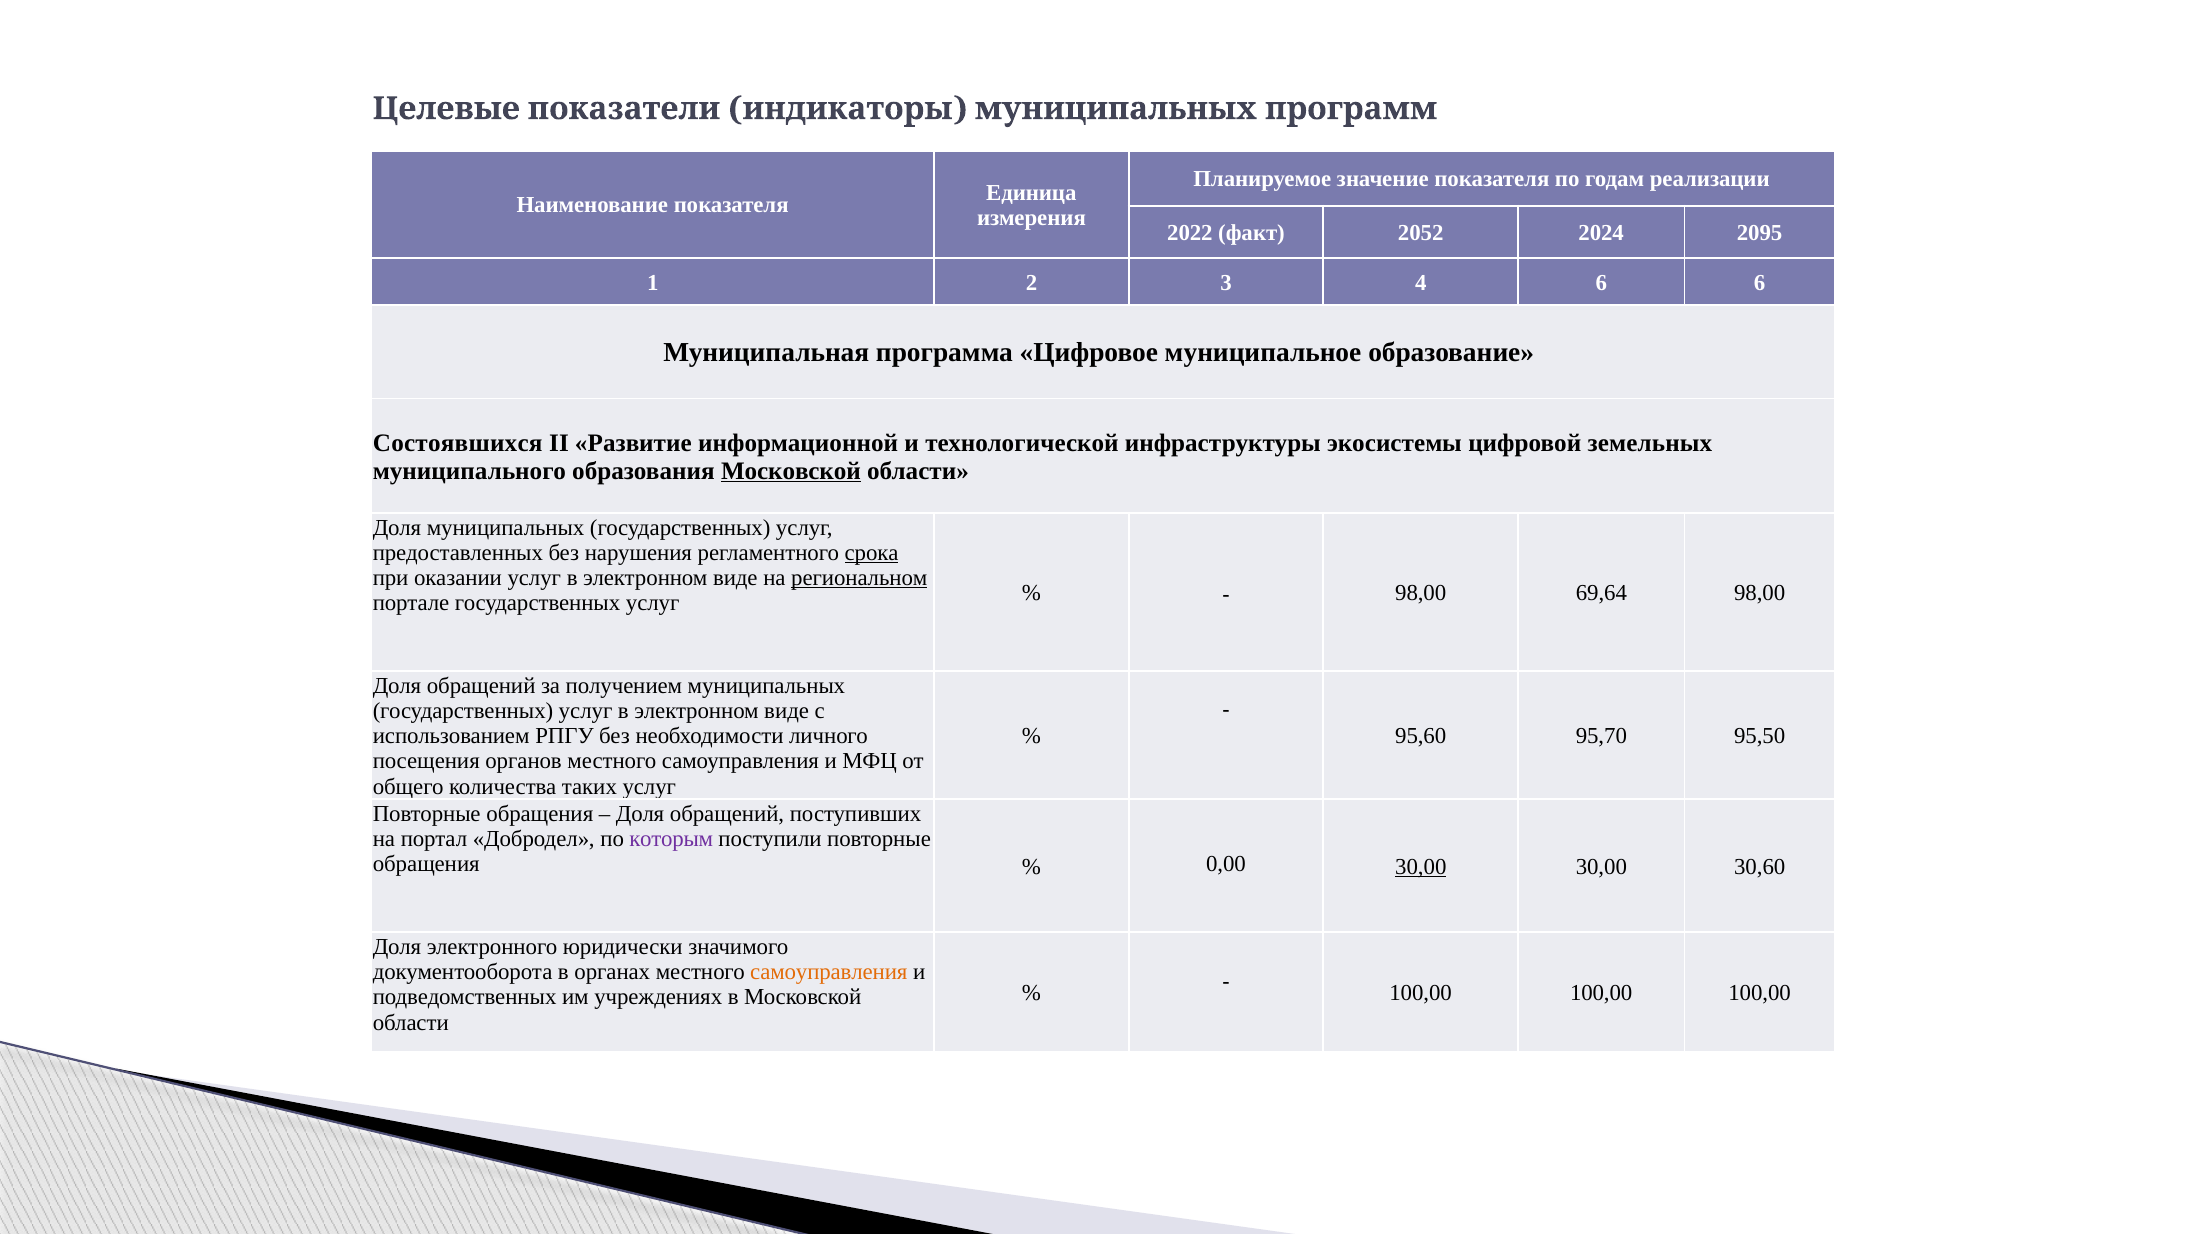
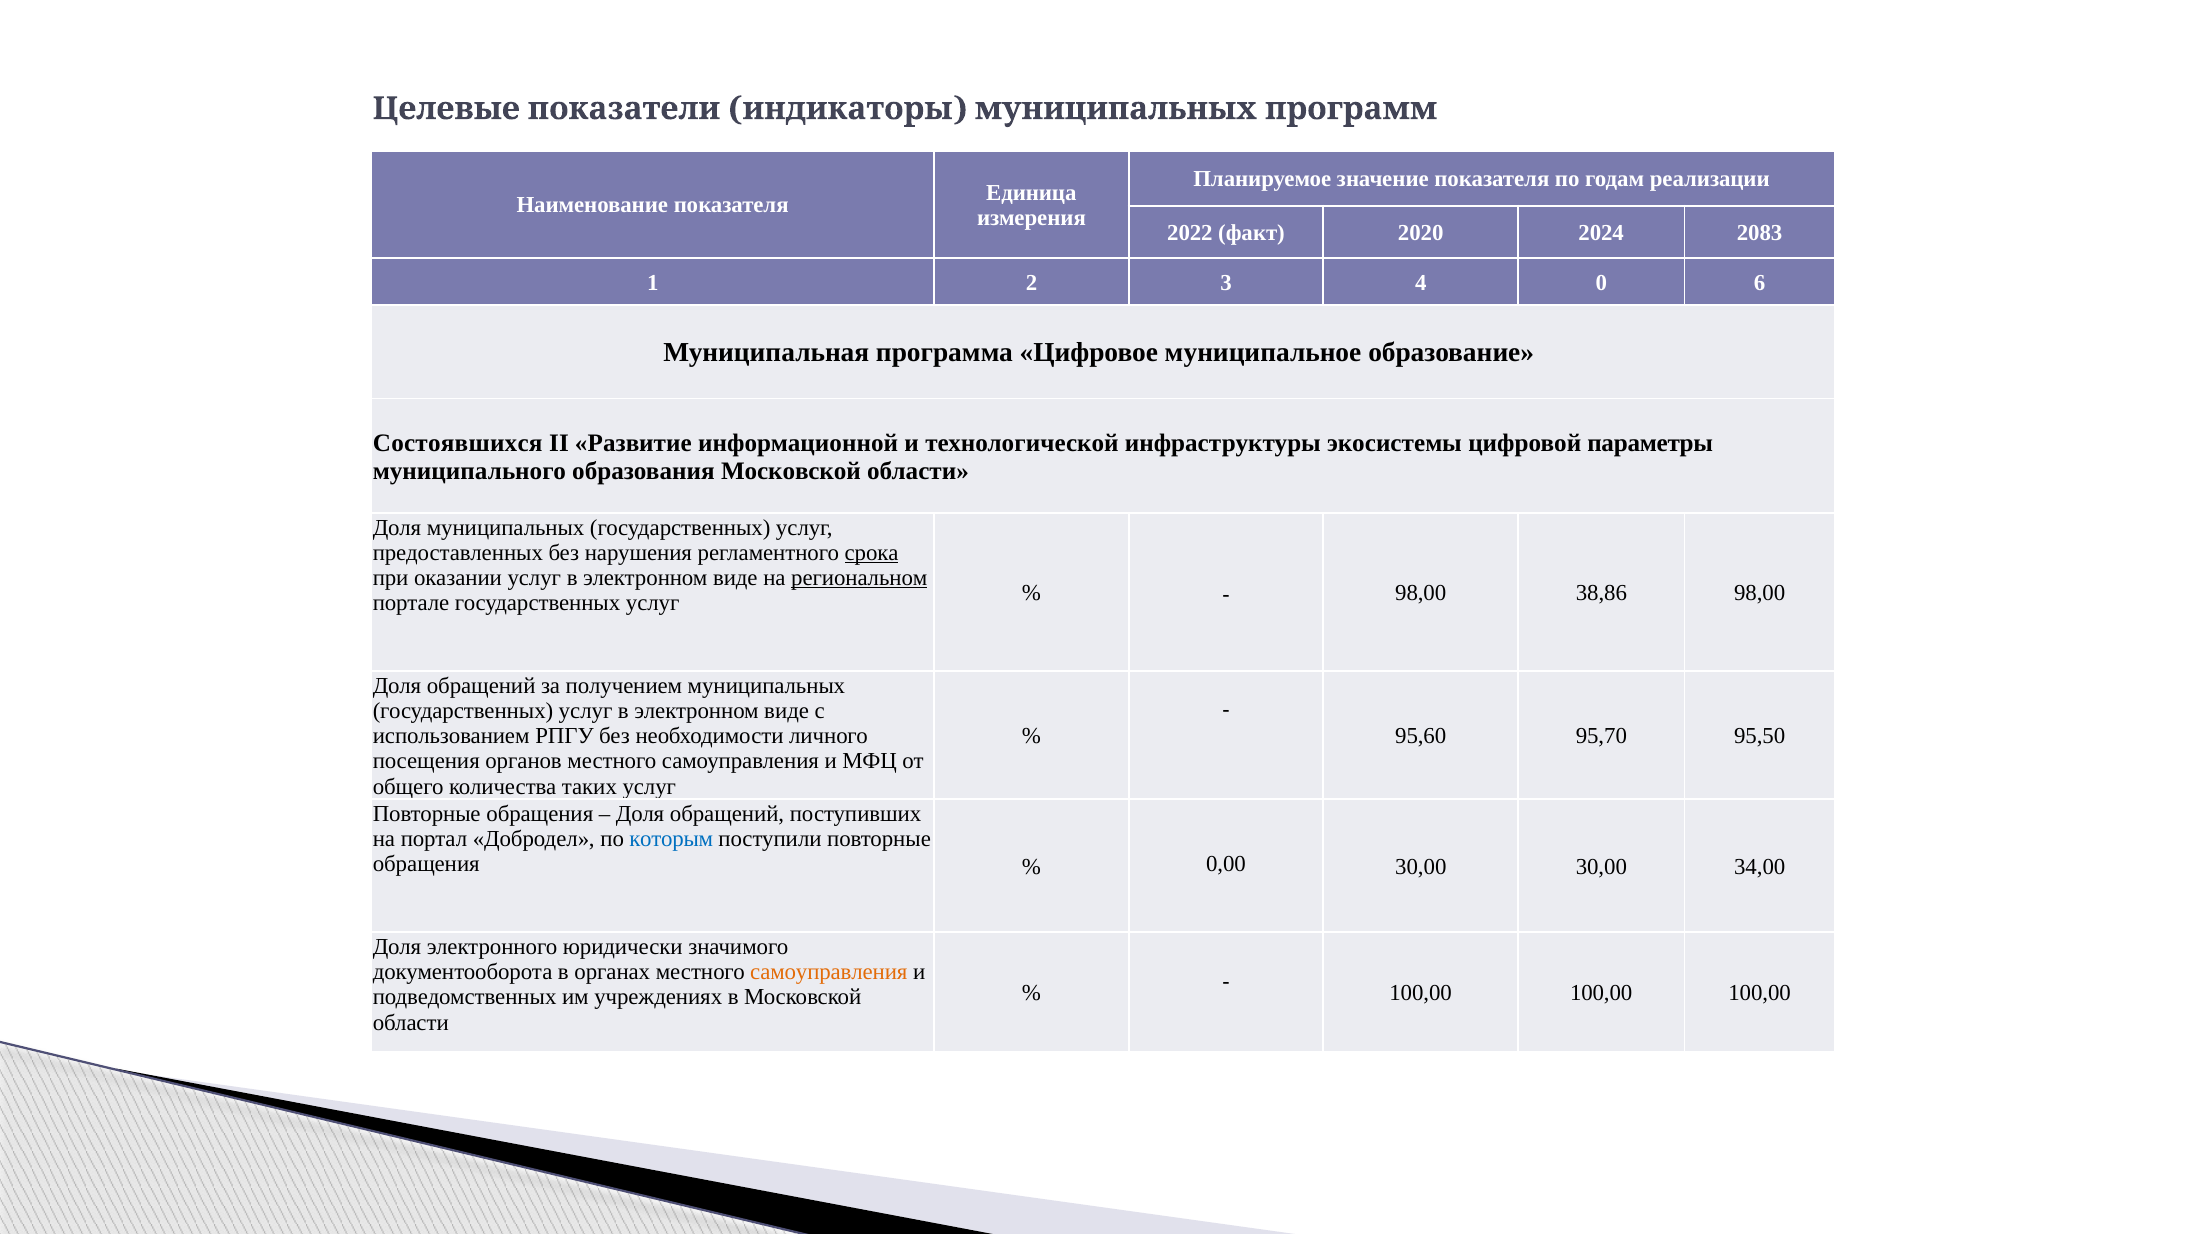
2052: 2052 -> 2020 (1421, 233)
2095: 2095 -> 2083 (1760, 233)
4 6: 6 -> 0 (1601, 282)
земельных: земельных -> параметры (1650, 443)
Московской underline: present -> none (791, 471)
69,64: 69,64 -> 38,86 (1601, 593)
которым colour: purple -> blue (671, 838)
30,00 underline: present -> none (1421, 866)
30,60: 30,60 -> 34,00 (1760, 866)
